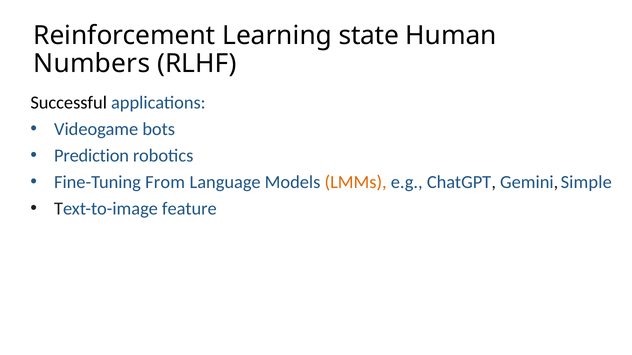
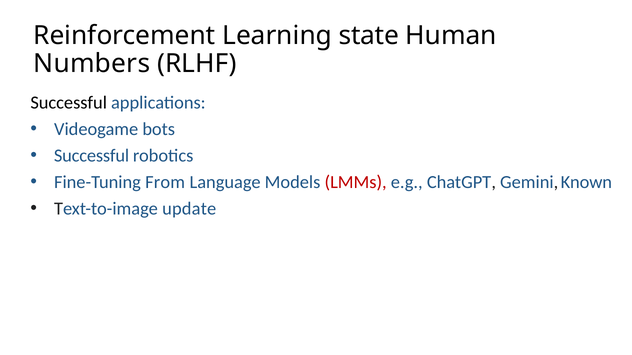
Prediction: Prediction -> Successful (92, 156)
LMMs colour: orange -> red (356, 182)
Simple: Simple -> Known (586, 182)
feature: feature -> update (189, 209)
